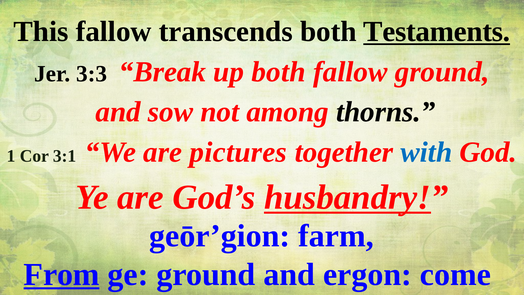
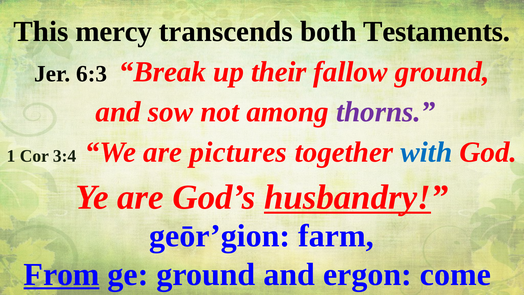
This fallow: fallow -> mercy (114, 32)
Testaments underline: present -> none (437, 32)
3:3: 3:3 -> 6:3 (92, 74)
up both: both -> their (279, 72)
thorns colour: black -> purple (386, 112)
3:1: 3:1 -> 3:4 (65, 156)
